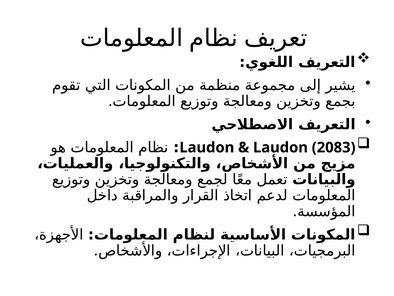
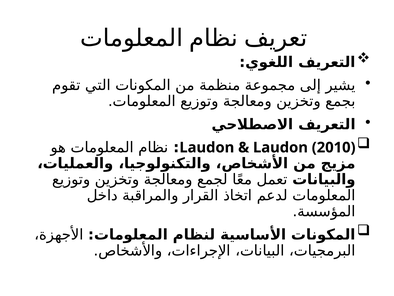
2083: 2083 -> 2010 (334, 147)
